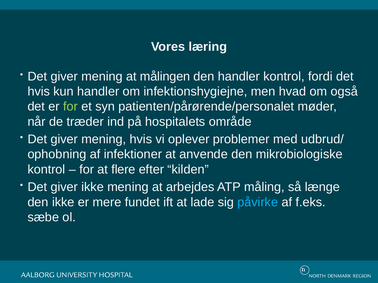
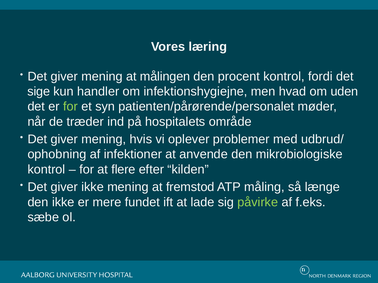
den handler: handler -> procent (239, 77)
hvis: hvis -> sige (39, 92)
også: også -> uden (344, 92)
arbejdes: arbejdes -> fremstod (190, 187)
påvirke colour: light blue -> light green (258, 202)
